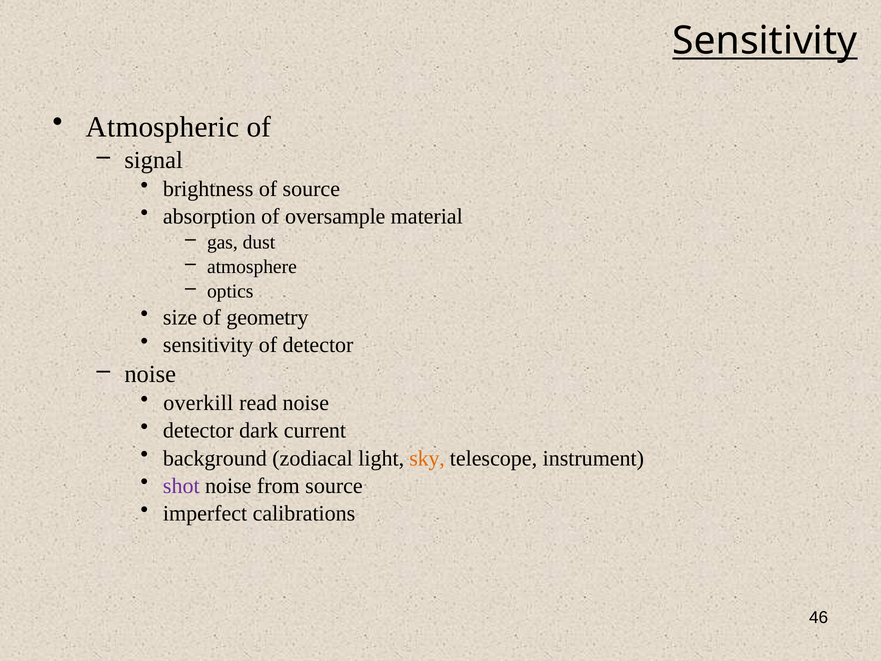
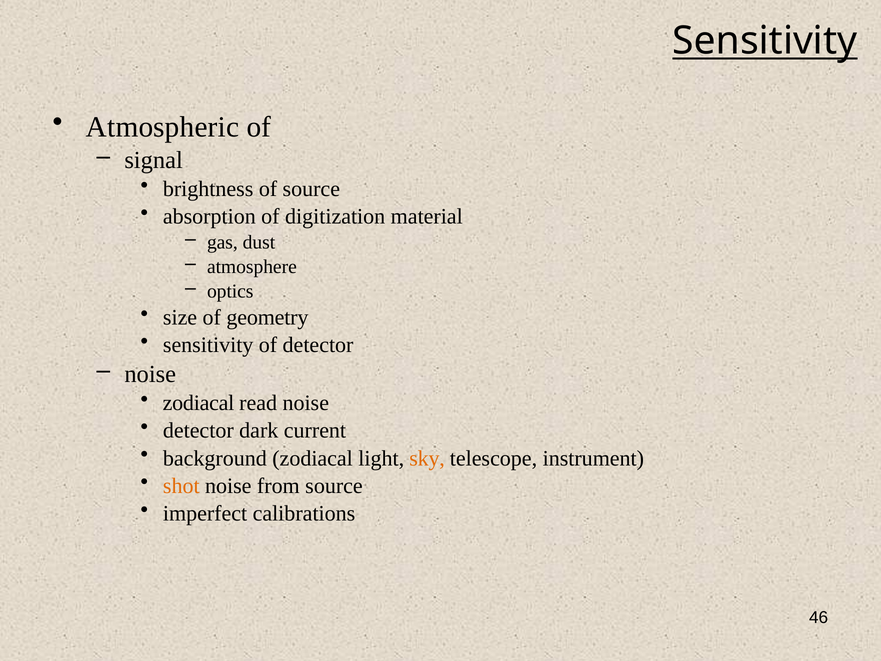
oversample: oversample -> digitization (335, 216)
overkill: overkill -> zodiacal (198, 403)
shot colour: purple -> orange (181, 486)
